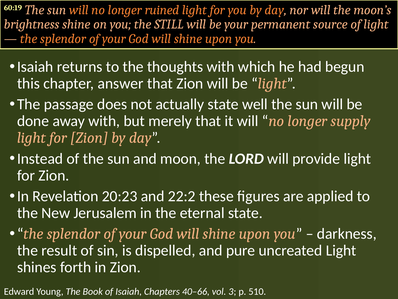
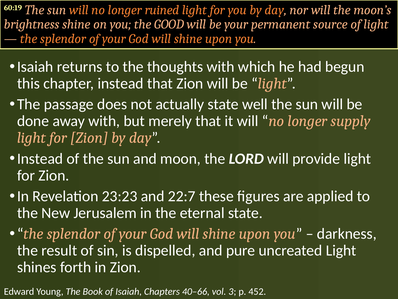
STILL: STILL -> GOOD (169, 24)
chapter answer: answer -> instead (121, 83)
20:23: 20:23 -> 23:23 (120, 196)
22:2: 22:2 -> 22:7 (182, 196)
510: 510 -> 452 (257, 291)
